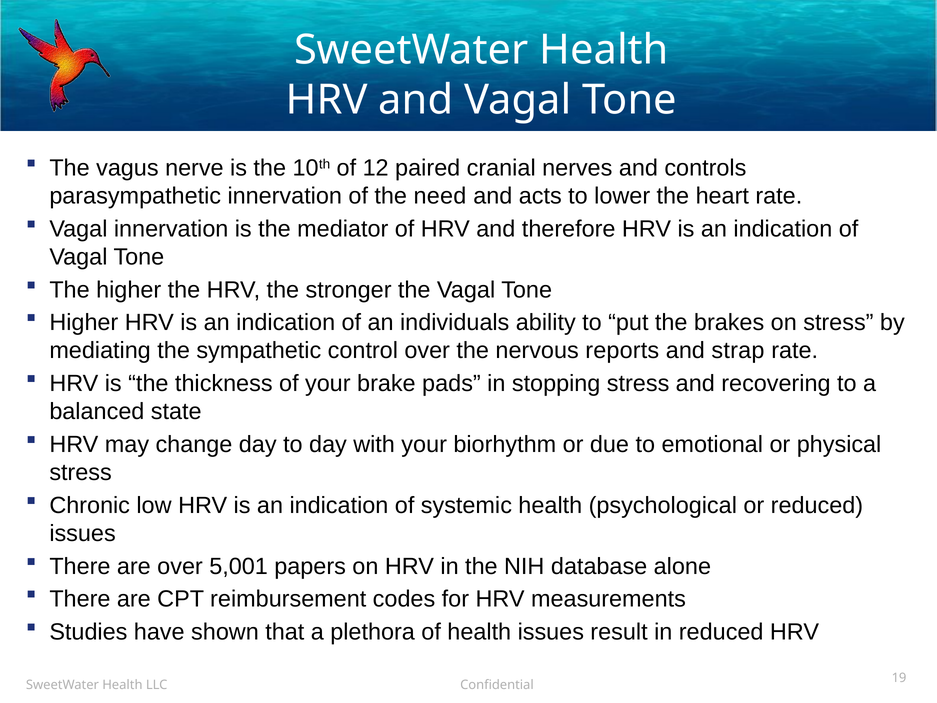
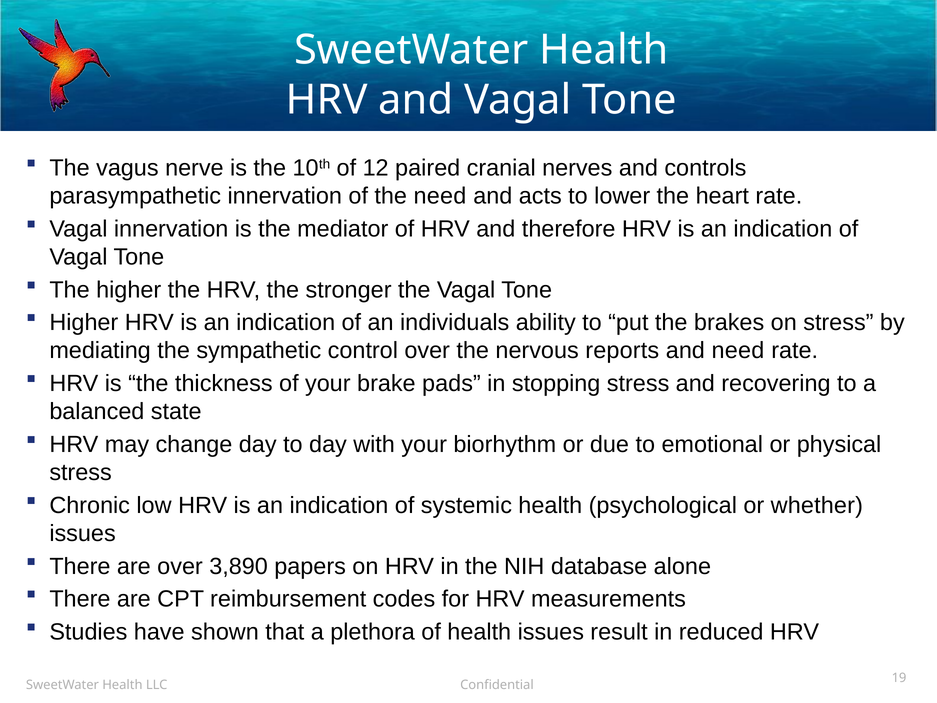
and strap: strap -> need (738, 351)
or reduced: reduced -> whether (817, 505)
5,001: 5,001 -> 3,890 (239, 566)
